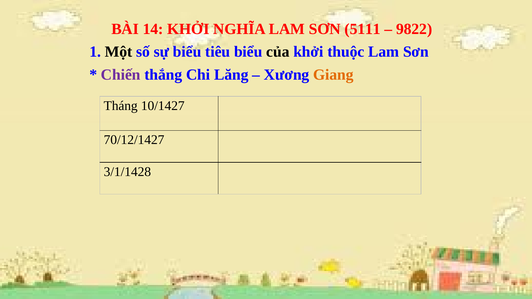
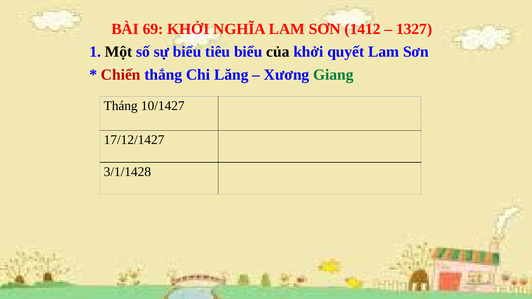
14: 14 -> 69 (153, 29)
5111: 5111 -> 1412 (363, 29)
9822: 9822 -> 1327 (414, 29)
thuộc: thuộc -> quyết (346, 52)
Chiến colour: purple -> red (121, 75)
Giang colour: orange -> green (333, 75)
70/12/1427: 70/12/1427 -> 17/12/1427 (134, 140)
